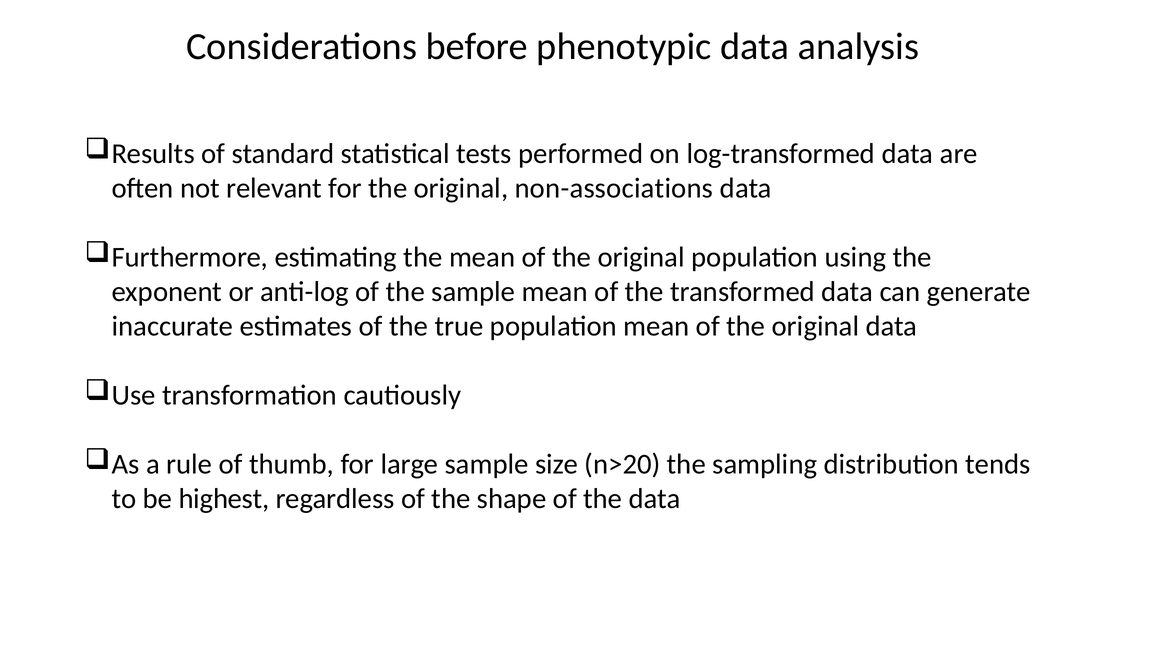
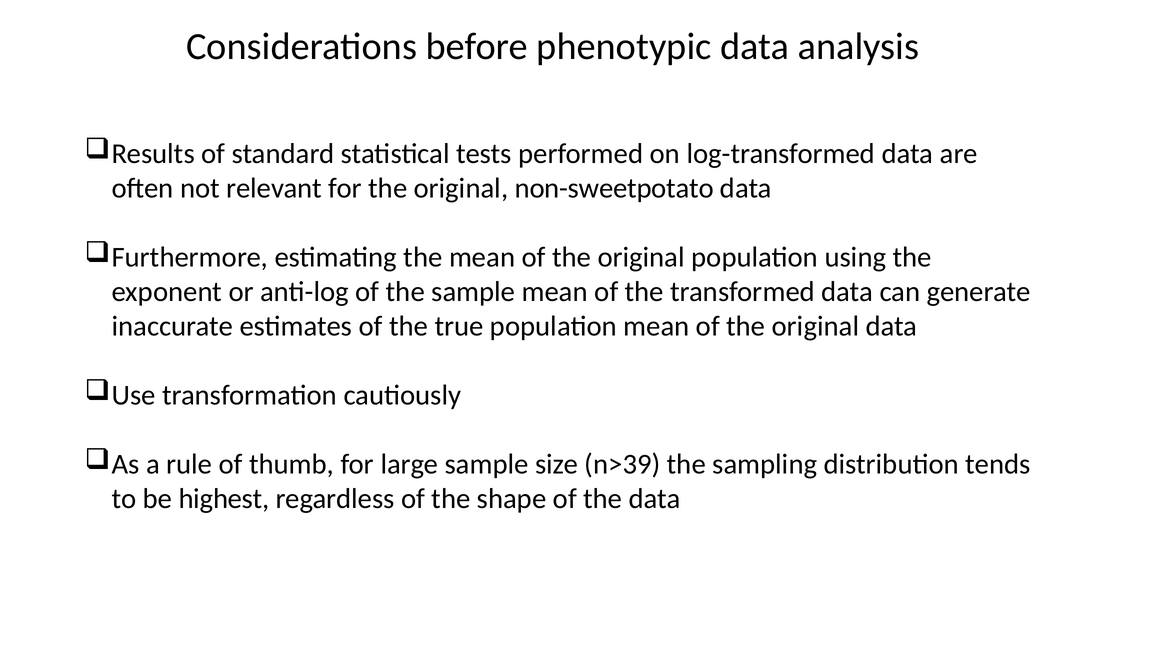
non-associations: non-associations -> non-sweetpotato (614, 188)
n>20: n>20 -> n>39 (622, 464)
